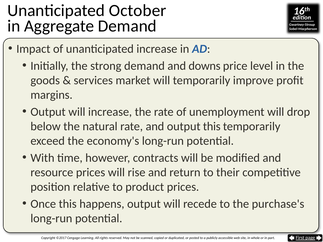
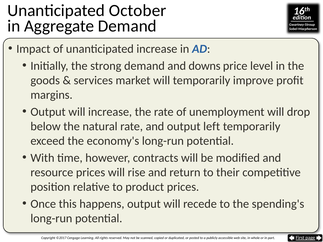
output this: this -> left (212, 126)
purchase's: purchase's -> spending's (278, 204)
